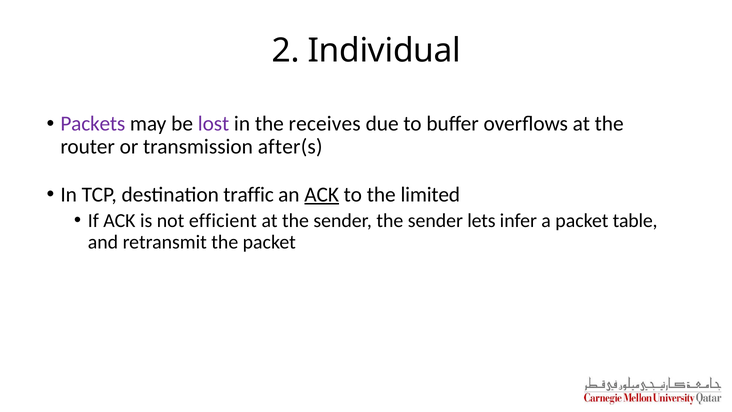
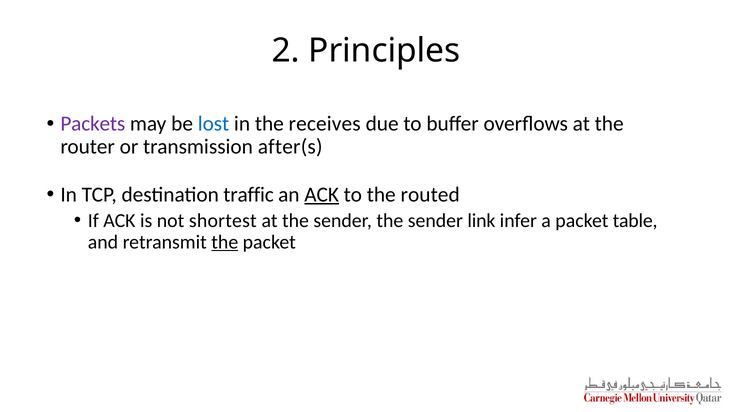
Individual: Individual -> Principles (384, 51)
lost colour: purple -> blue (214, 124)
limited: limited -> routed (430, 194)
efficient: efficient -> shortest (223, 221)
lets: lets -> link (481, 221)
the underline: none -> present (225, 242)
